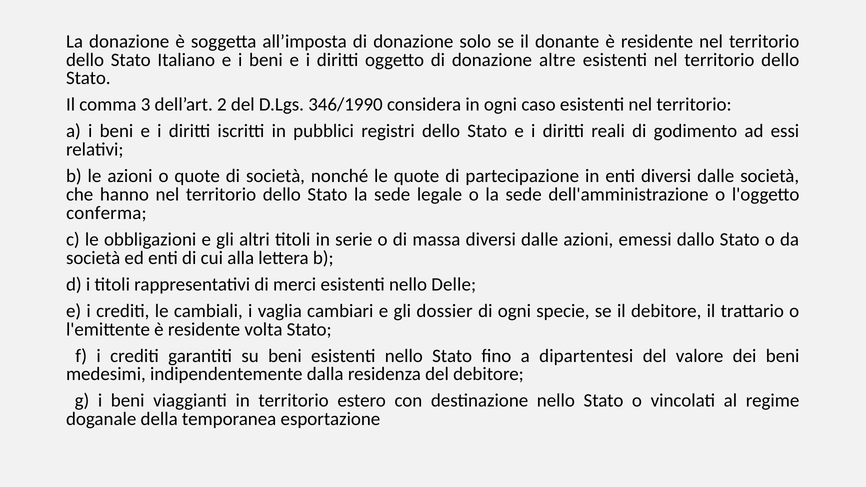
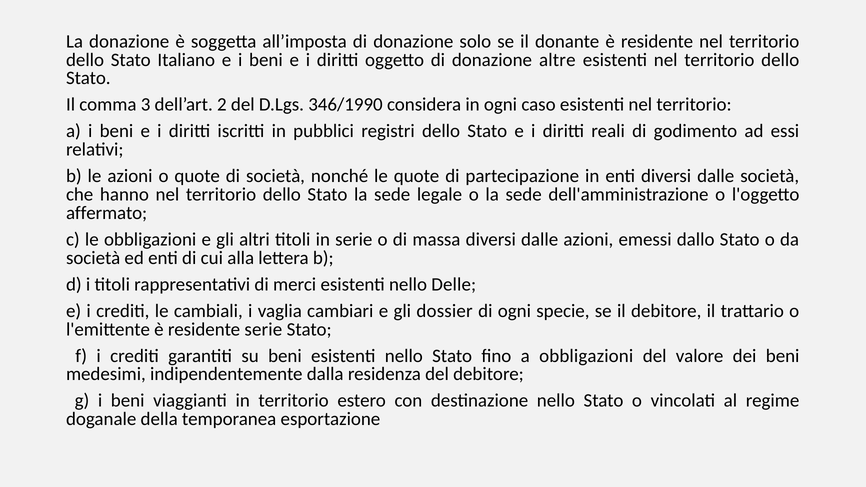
conferma: conferma -> affermato (107, 213)
residente volta: volta -> serie (263, 329)
a dipartentesi: dipartentesi -> obbligazioni (586, 356)
